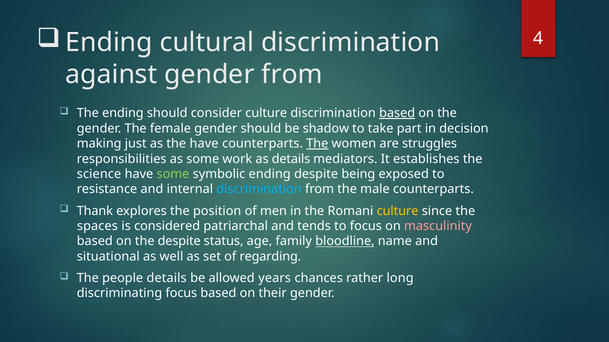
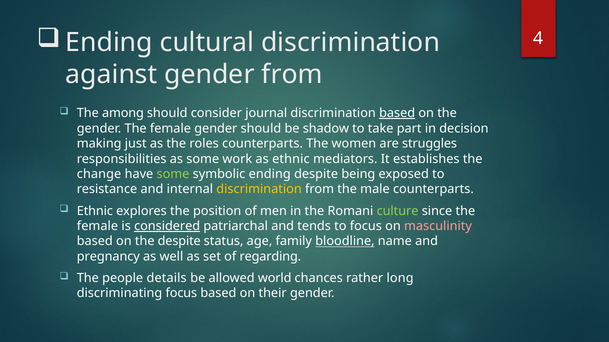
The ending: ending -> among (123, 113)
consider culture: culture -> journal (266, 113)
the have: have -> roles (204, 144)
The underline: present -> none (317, 144)
as details: details -> ethnic (291, 159)
science: science -> change (99, 174)
discrimination colour: light blue -> yellow (259, 190)
Thank: Thank -> Ethnic (95, 211)
culture colour: yellow -> light green (398, 211)
spaces: spaces -> female (97, 226)
considered underline: none -> present (167, 226)
situational: situational -> pregnancy (108, 257)
years: years -> world (275, 279)
